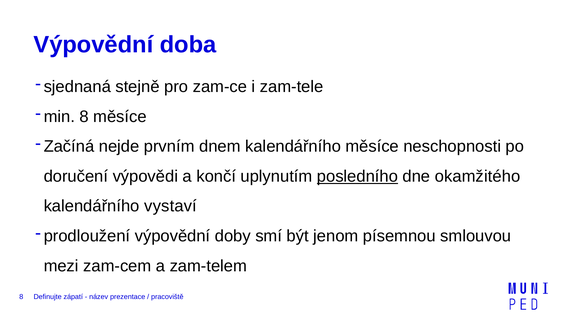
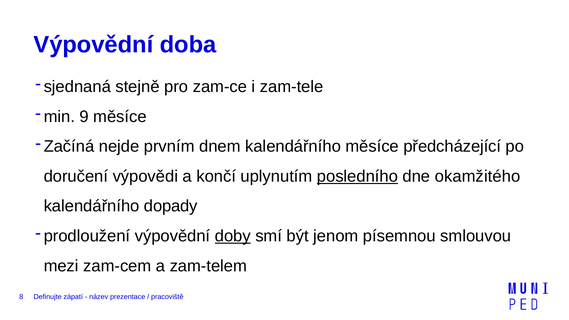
min 8: 8 -> 9 (84, 117)
neschopnosti: neschopnosti -> předcházející (452, 146)
vystaví: vystaví -> dopady (171, 206)
doby underline: none -> present (233, 236)
